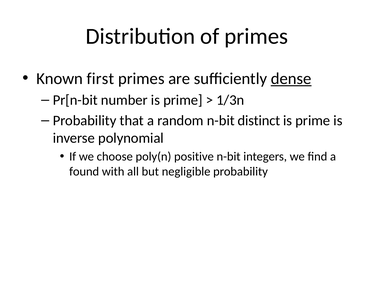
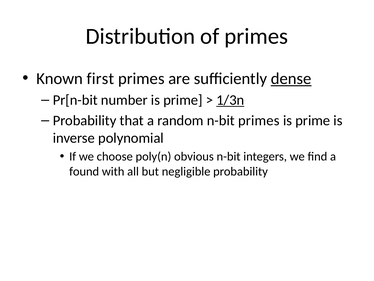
1/3n underline: none -> present (230, 100)
n-bit distinct: distinct -> primes (259, 120)
positive: positive -> obvious (194, 156)
